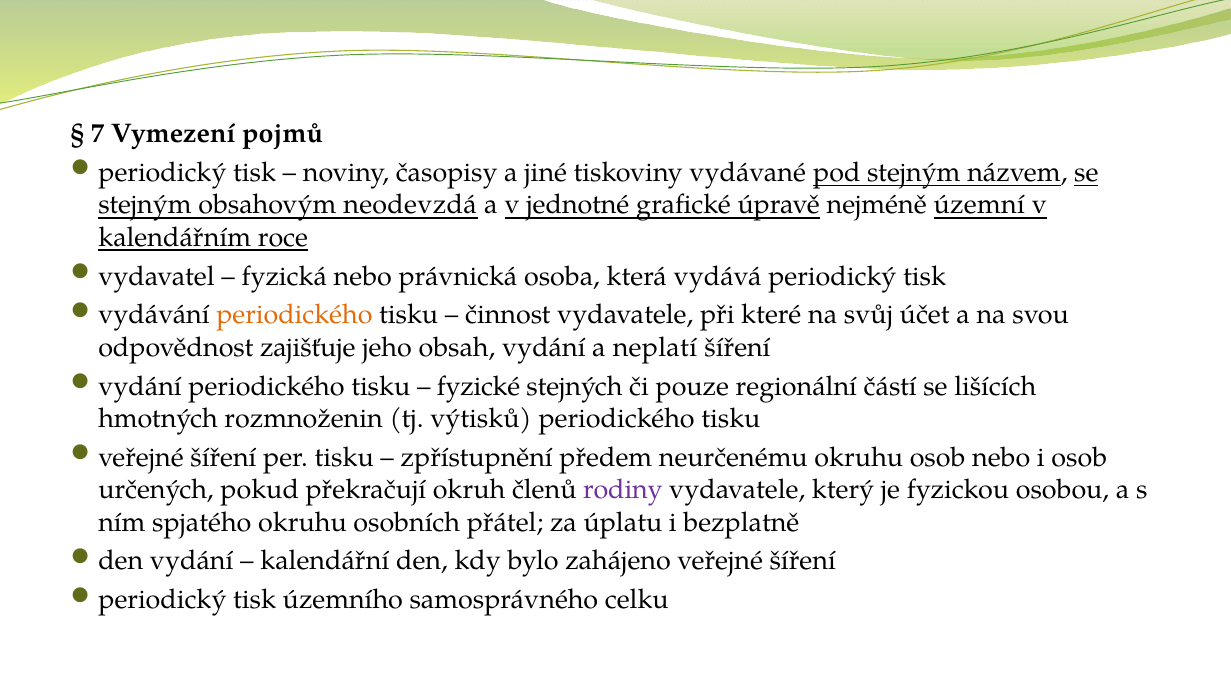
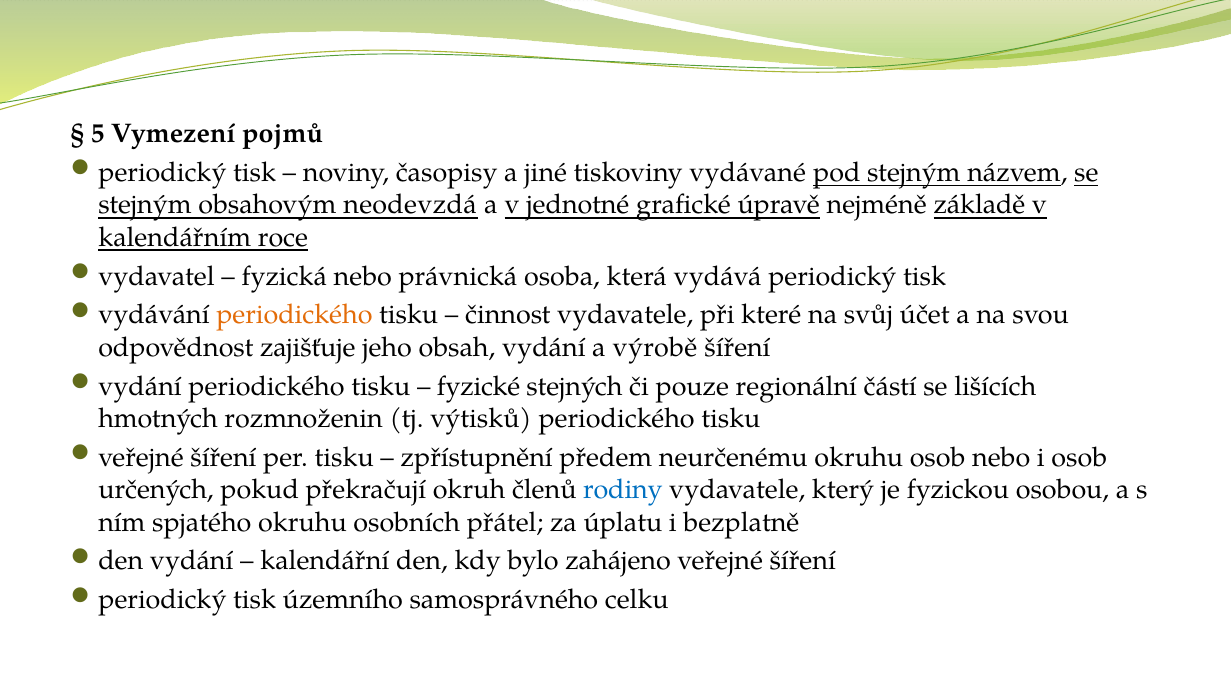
7: 7 -> 5 (98, 134)
územní: územní -> základě (979, 205)
neplatí: neplatí -> výrobě (655, 348)
rodiny colour: purple -> blue (623, 490)
